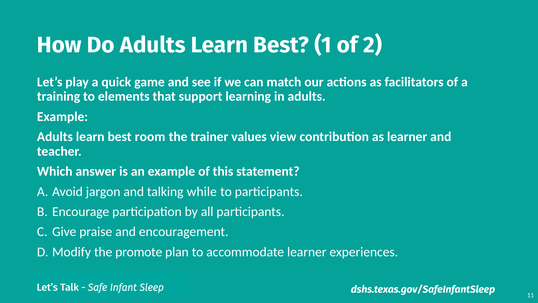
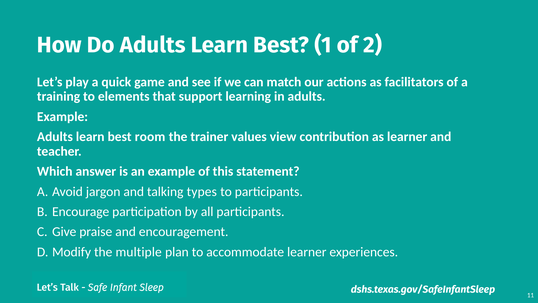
while: while -> types (202, 191)
promote: promote -> multiple (139, 252)
